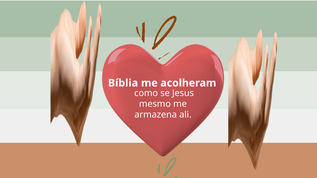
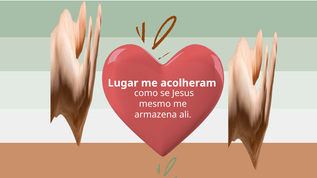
Bíblia: Bíblia -> Lugar (123, 83)
